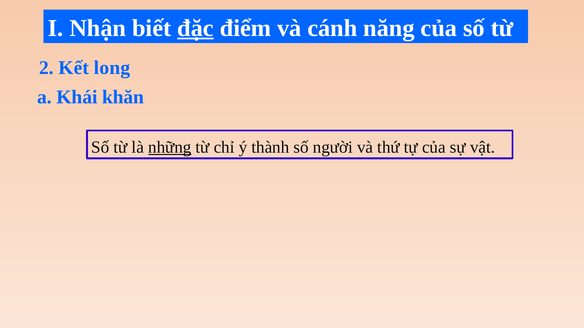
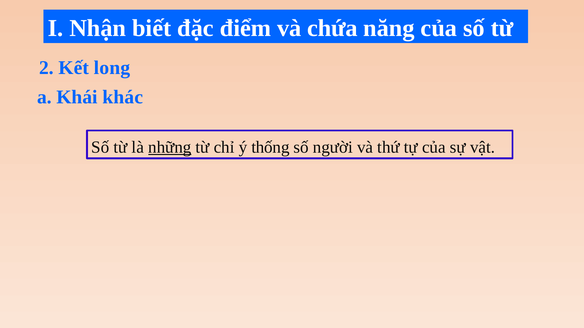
đặc underline: present -> none (196, 28)
cánh: cánh -> chứa (332, 28)
khăn: khăn -> khác (123, 97)
thành: thành -> thống (270, 147)
